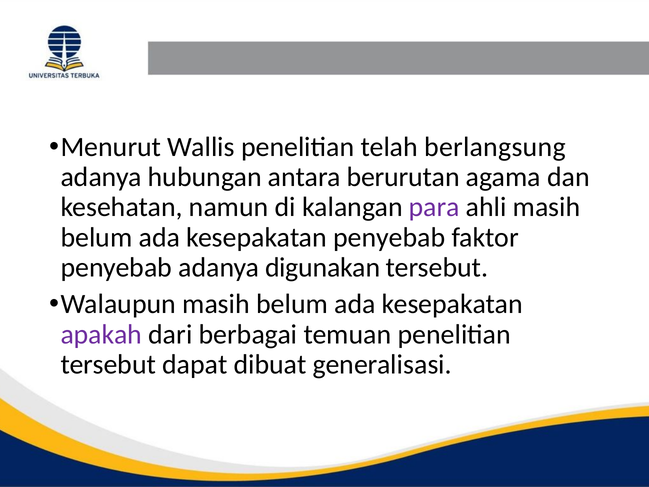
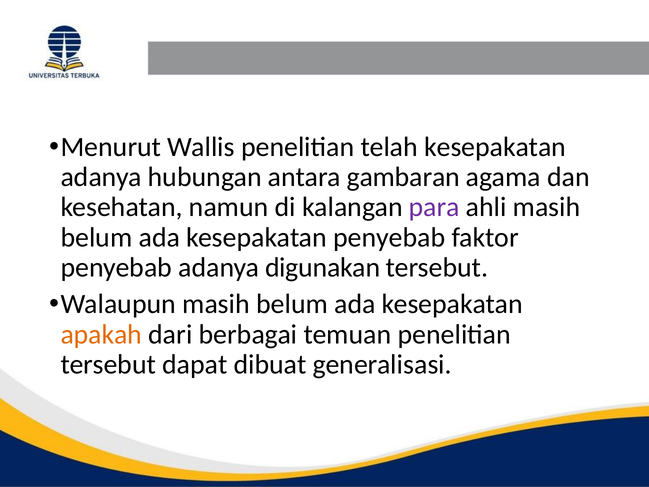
telah berlangsung: berlangsung -> kesepakatan (495, 147)
berurutan: berurutan -> gambaran (403, 177)
apakah colour: purple -> orange (101, 334)
